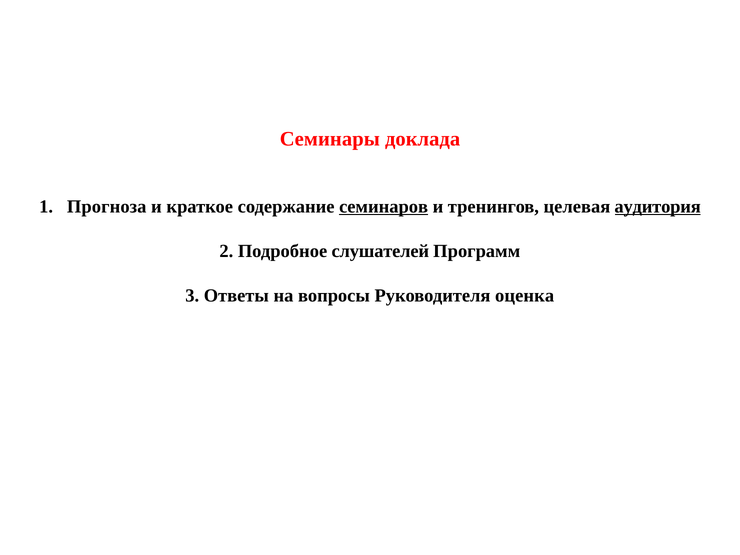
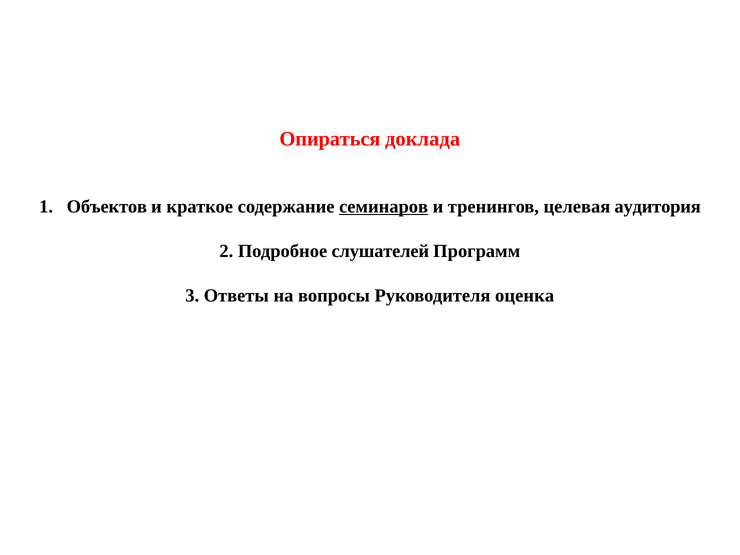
Семинары: Семинары -> Опираться (330, 139)
Прогноза: Прогноза -> Объектов (107, 207)
аудитория underline: present -> none (658, 207)
